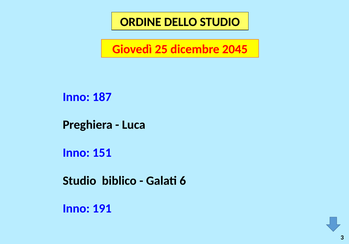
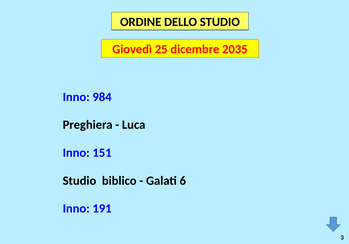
2045: 2045 -> 2035 (235, 49)
187: 187 -> 984 (102, 97)
